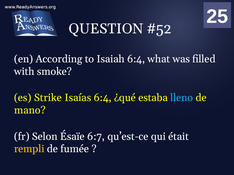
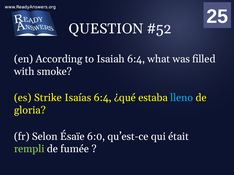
mano: mano -> gloria (30, 110)
6:7: 6:7 -> 6:0 (96, 137)
rempli colour: yellow -> light green (29, 149)
